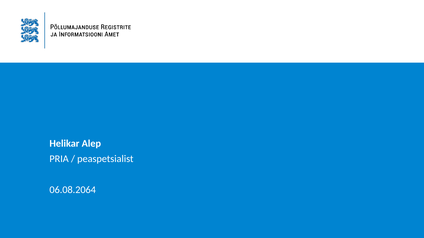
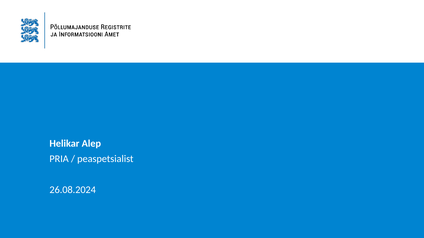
06.08.2064: 06.08.2064 -> 26.08.2024 (73, 190)
